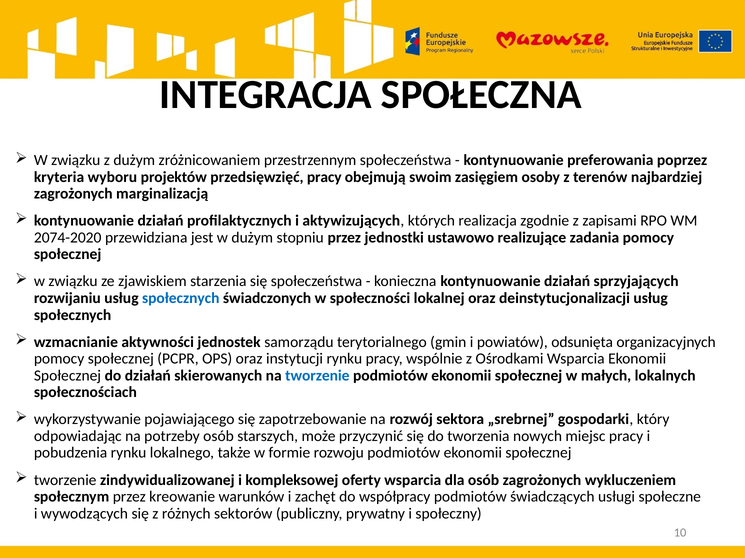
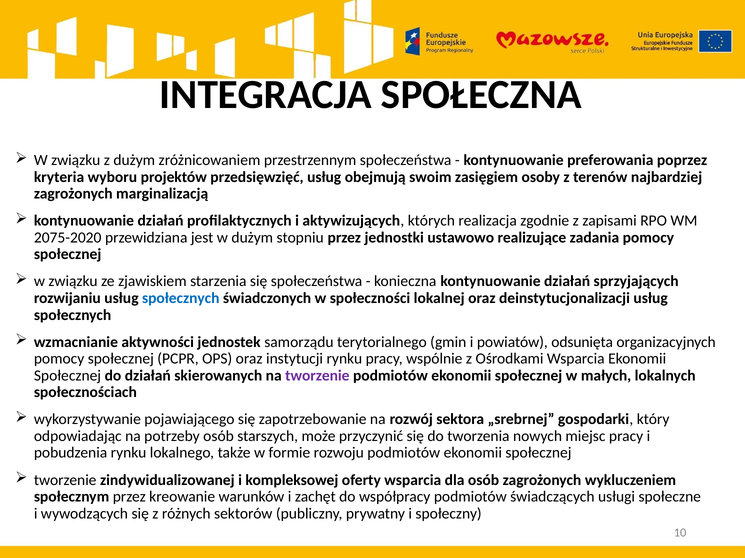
przedsięwzięć pracy: pracy -> usług (324, 177)
2074-2020: 2074-2020 -> 2075-2020 (68, 238)
tworzenie colour: blue -> purple (317, 376)
